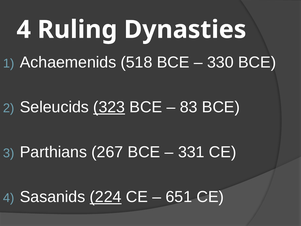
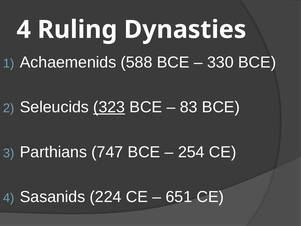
518: 518 -> 588 (137, 62)
267: 267 -> 747 (107, 152)
331: 331 -> 254 (191, 152)
224 underline: present -> none (106, 197)
